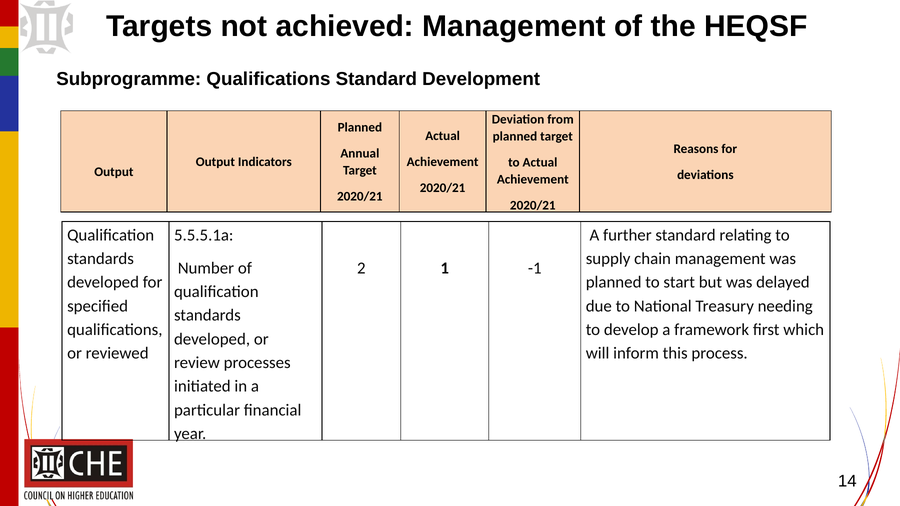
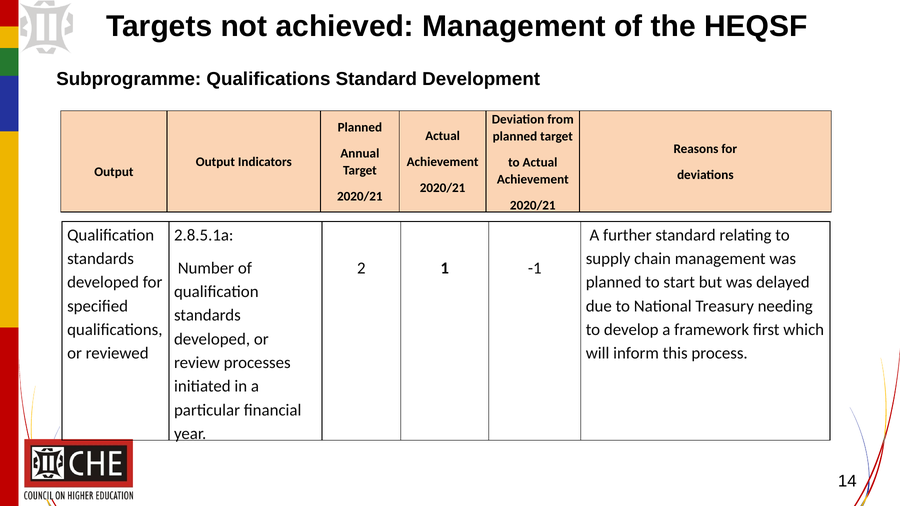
5.5.5.1a: 5.5.5.1a -> 2.8.5.1a (204, 235)
